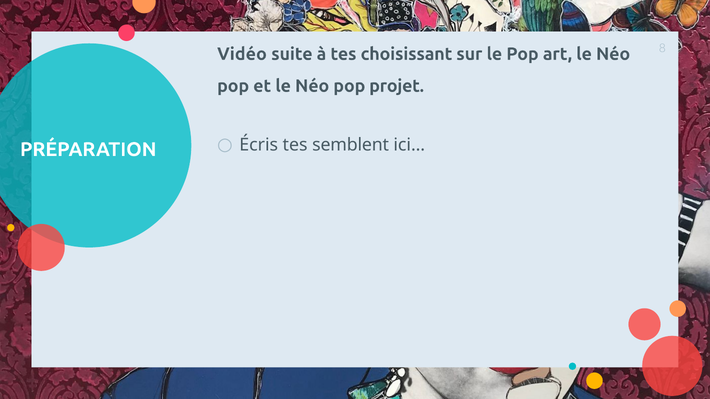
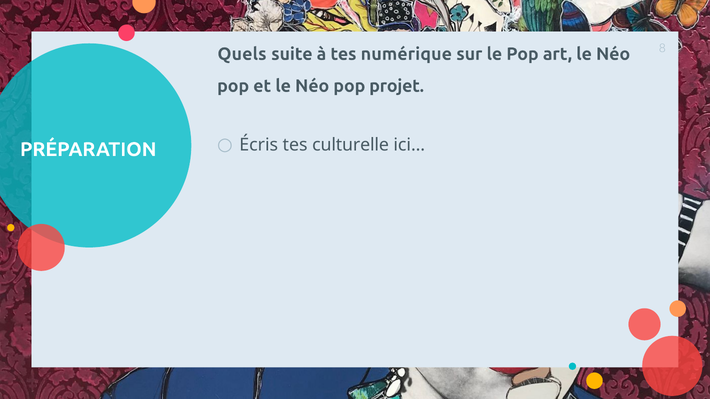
Vidéo: Vidéo -> Quels (242, 54)
choisissant: choisissant -> numérique (406, 54)
semblent: semblent -> culturelle (351, 145)
